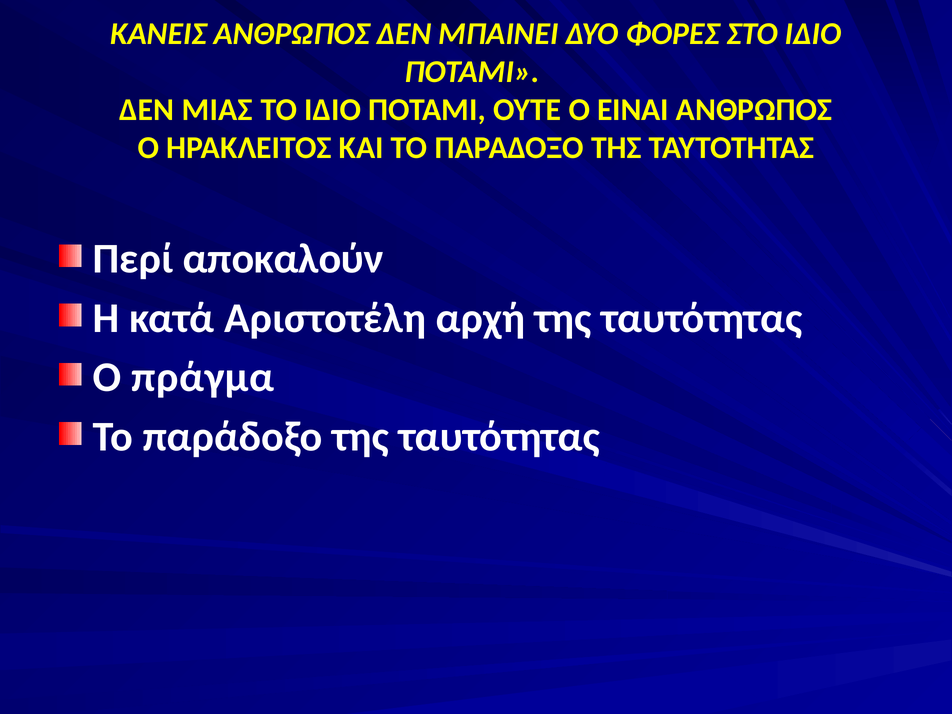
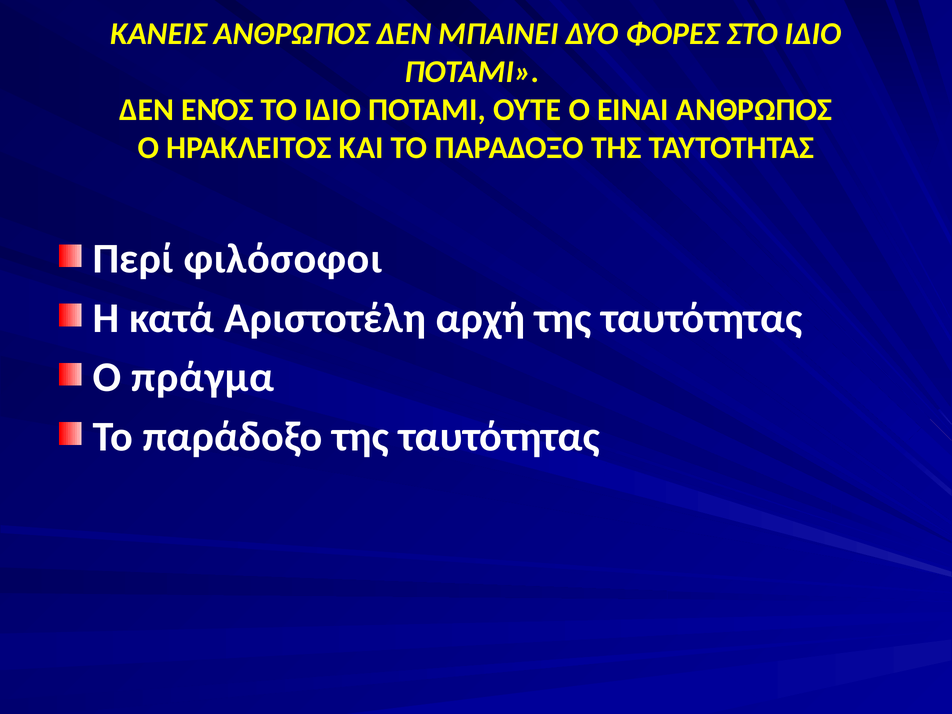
ΜΙΑΣ: ΜΙΑΣ -> ΕΝΌΣ (217, 110)
αποκαλούν: αποκαλούν -> φιλόσοφοι (283, 259)
